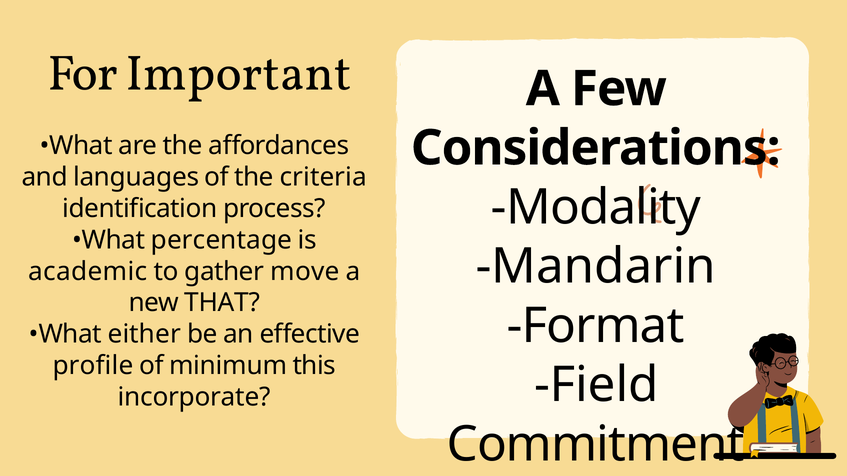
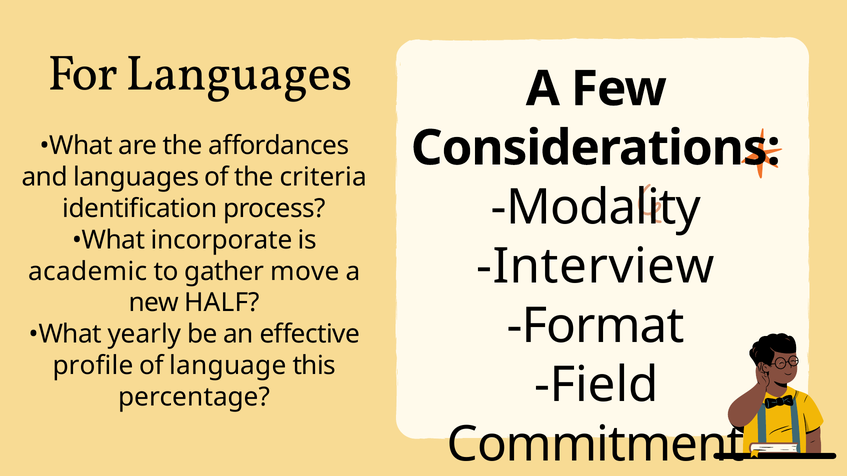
For Important: Important -> Languages (239, 74)
percentage: percentage -> incorporate (222, 240)
Mandarin: Mandarin -> Interview (595, 267)
THAT: THAT -> HALF (222, 303)
either: either -> yearly (144, 335)
minimum: minimum -> language (228, 366)
incorporate: incorporate -> percentage (194, 398)
